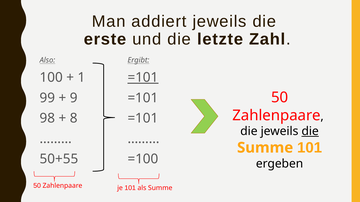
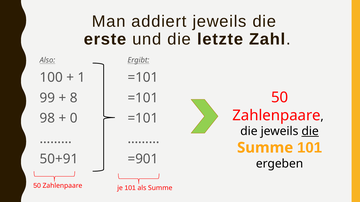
=101 underline: present -> none (143, 78)
9: 9 -> 8 (74, 98)
8: 8 -> 0 (74, 119)
50+55: 50+55 -> 50+91 (59, 159)
=100: =100 -> =901 (143, 159)
